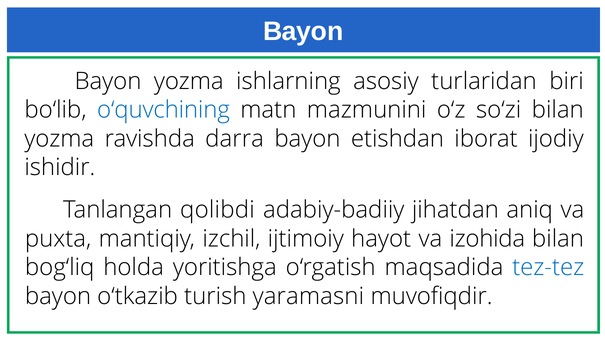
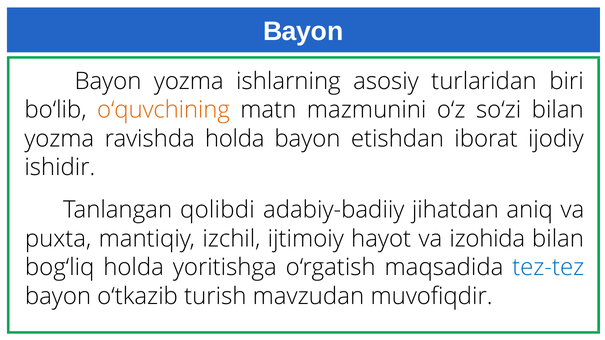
o‘quvchining colour: blue -> orange (163, 110)
ravishda darra: darra -> holda (235, 139)
yaramasni: yaramasni -> mavzudan (308, 297)
